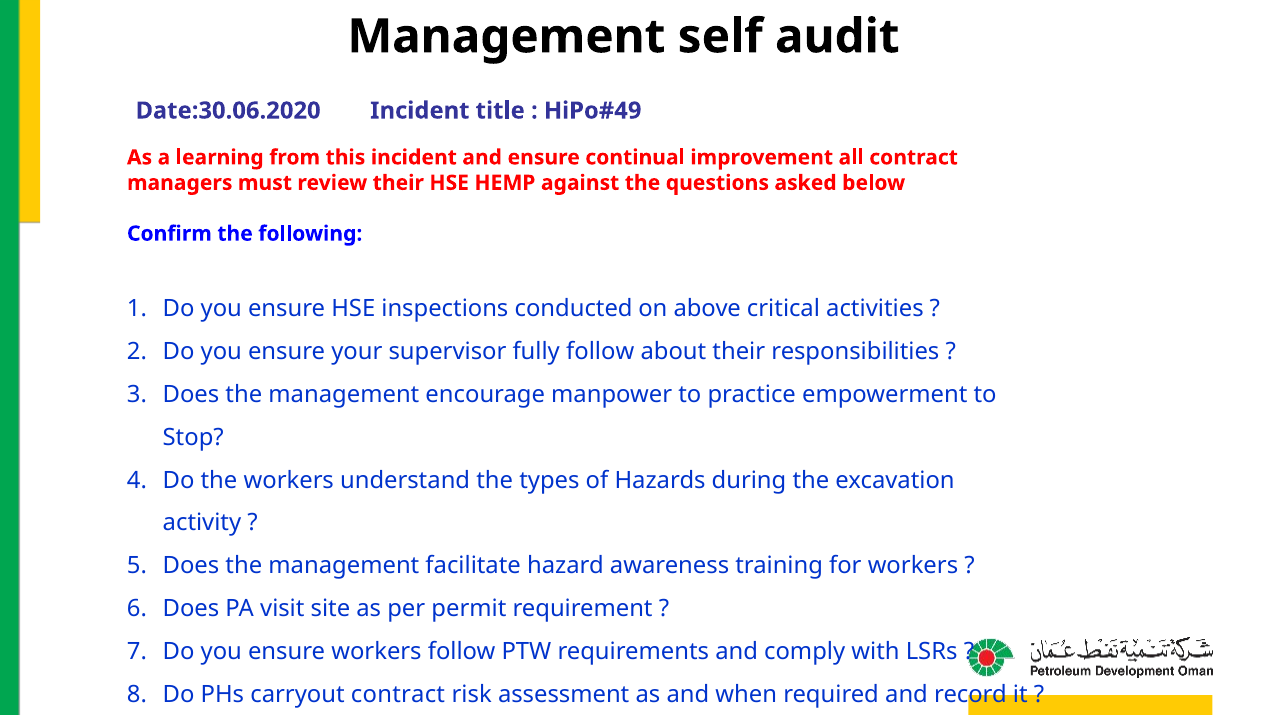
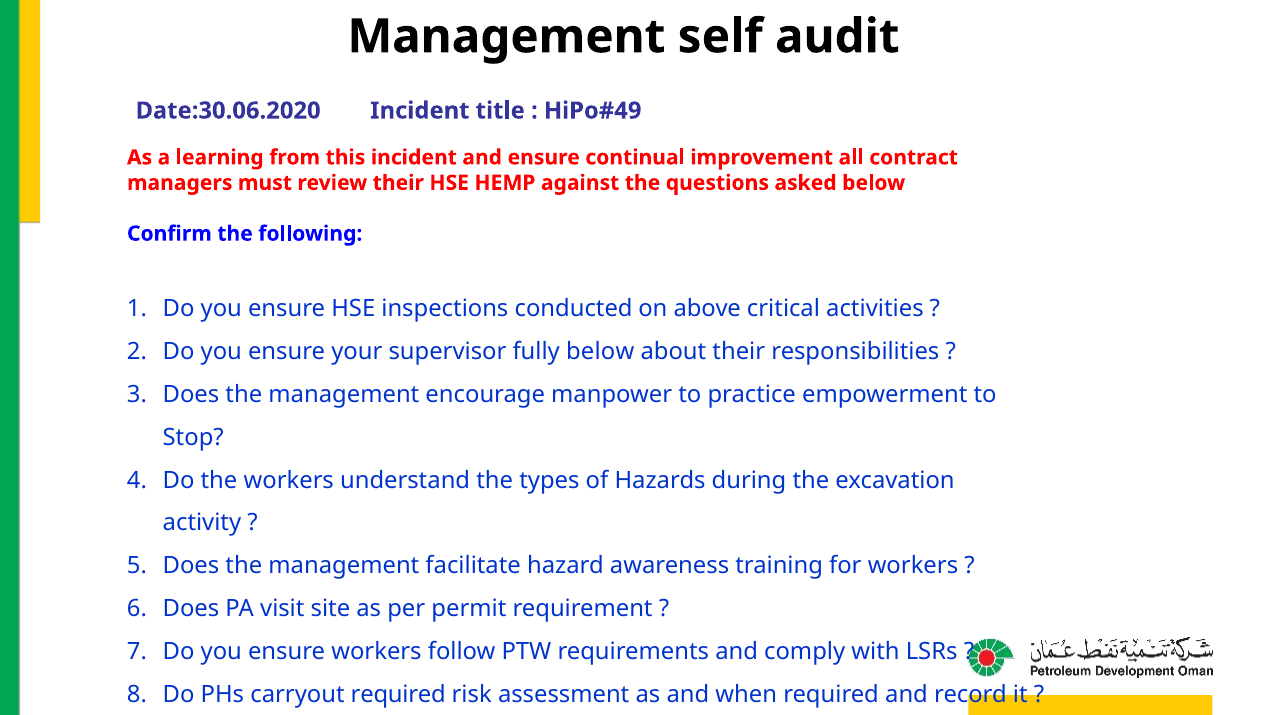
fully follow: follow -> below (600, 351)
carryout contract: contract -> required (398, 695)
